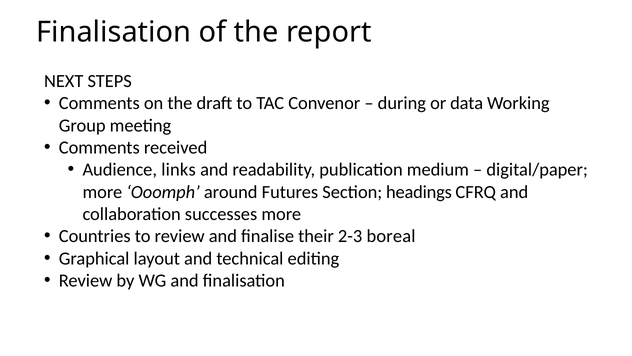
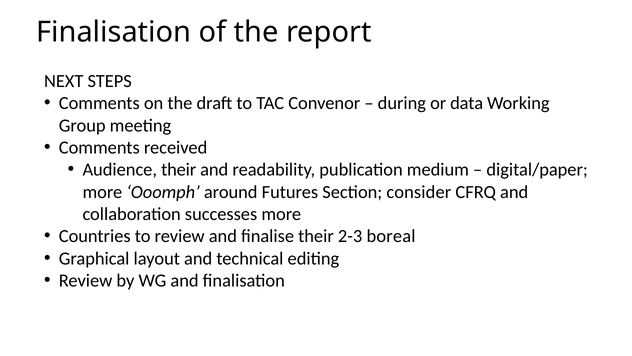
Audience links: links -> their (179, 170)
headings: headings -> consider (419, 192)
